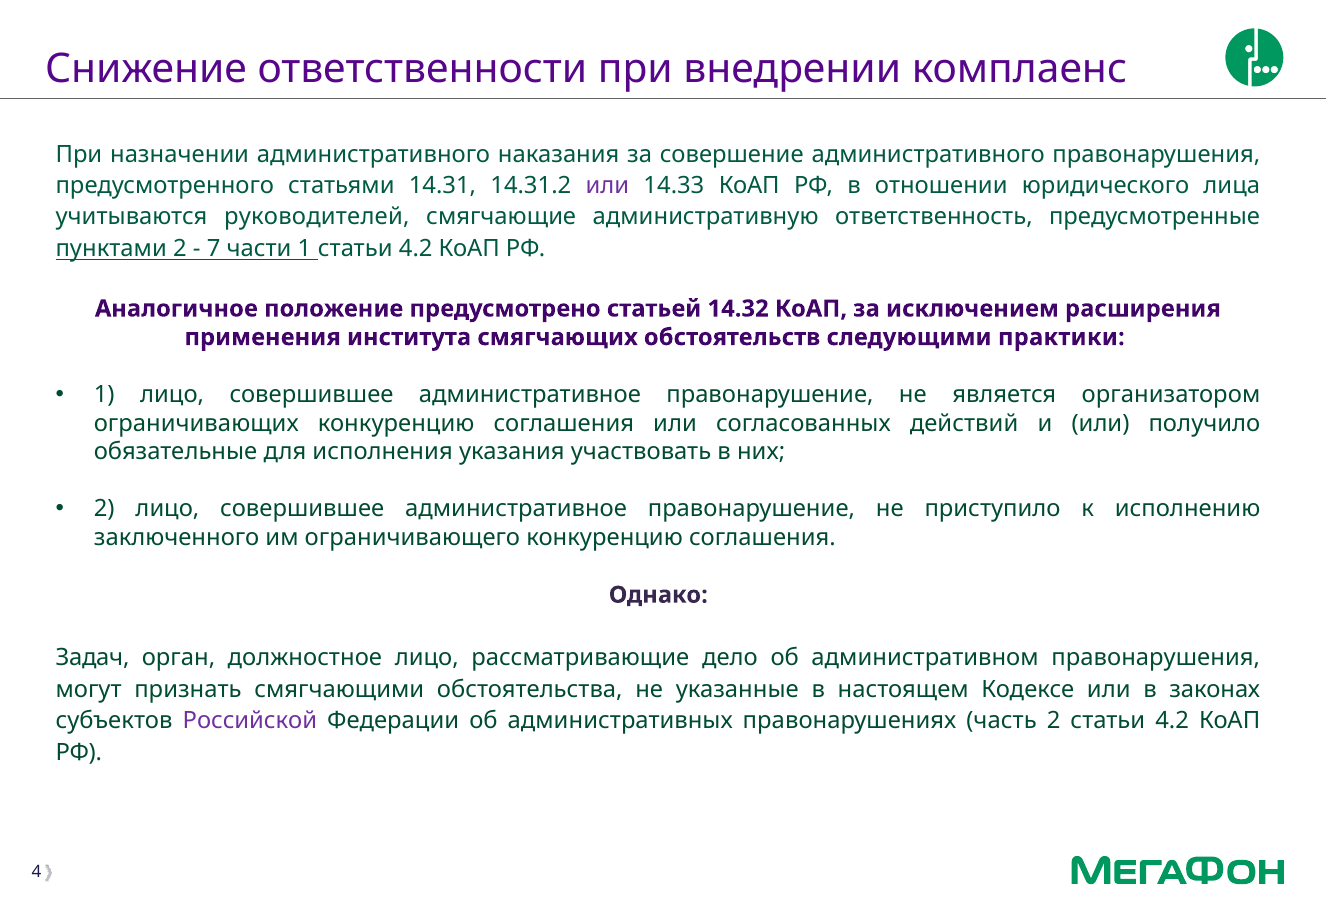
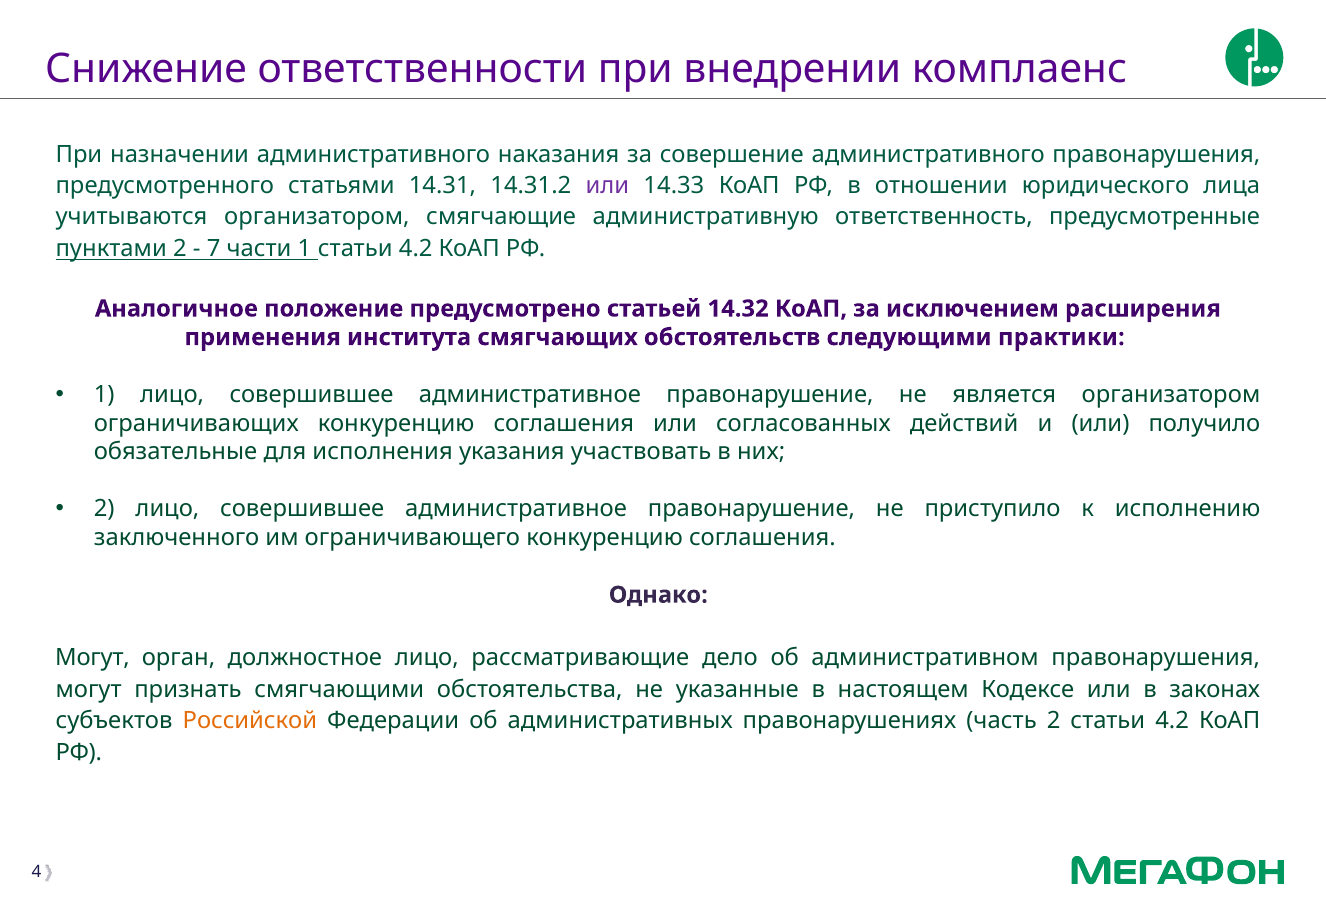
учитываются руководителей: руководителей -> организатором (317, 217)
Задач: Задач -> Могут (92, 658)
Российской colour: purple -> orange (250, 721)
